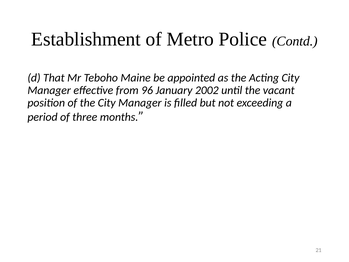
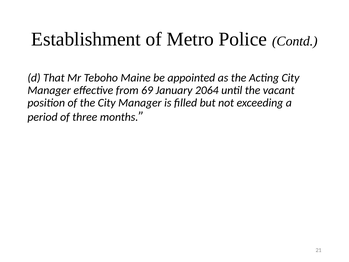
96: 96 -> 69 (147, 90)
2002: 2002 -> 2064 (207, 90)
